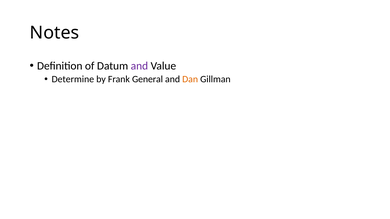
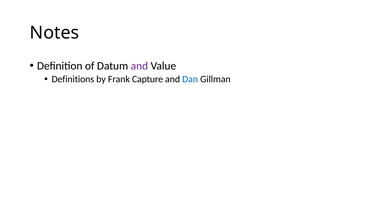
Determine: Determine -> Definitions (73, 79)
General: General -> Capture (148, 79)
Dan colour: orange -> blue (190, 79)
